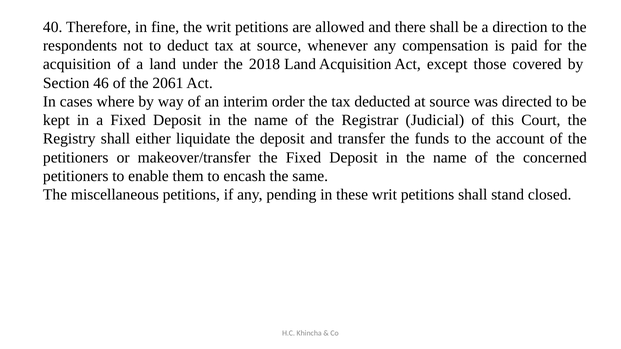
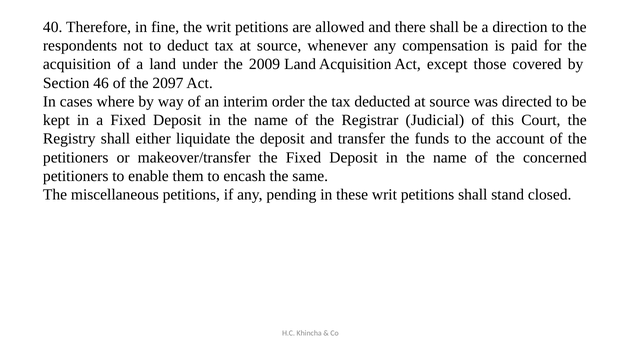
2018: 2018 -> 2009 (265, 64)
2061: 2061 -> 2097 (168, 83)
